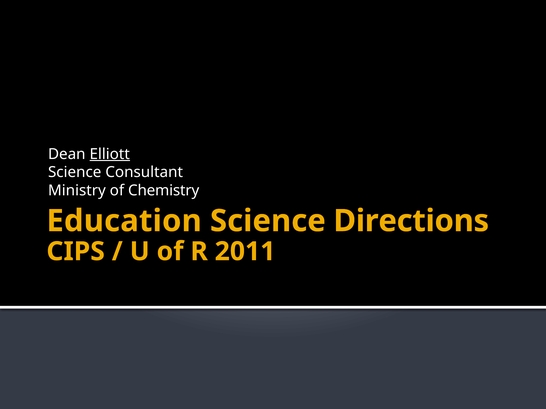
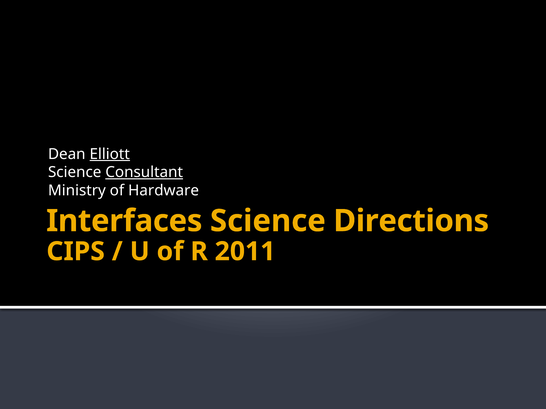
Consultant underline: none -> present (144, 172)
Chemistry: Chemistry -> Hardware (164, 191)
Education: Education -> Interfaces (124, 221)
